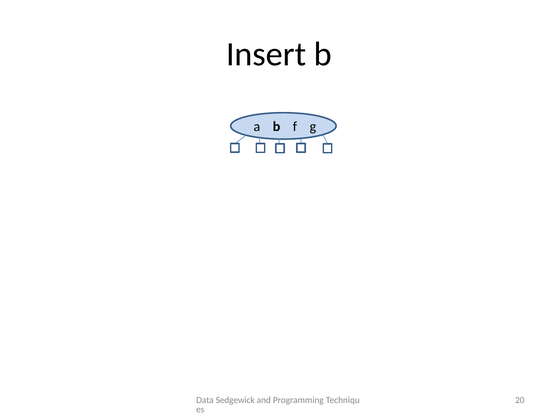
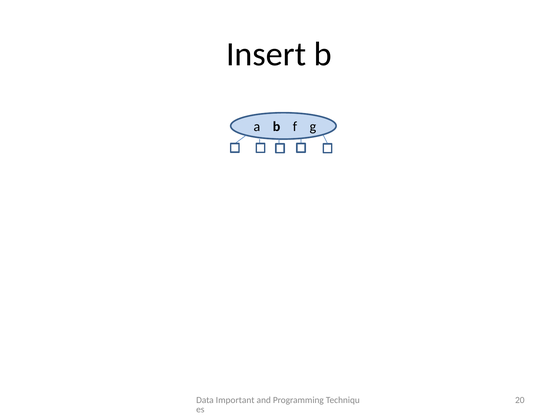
Sedgewick: Sedgewick -> Important (235, 400)
